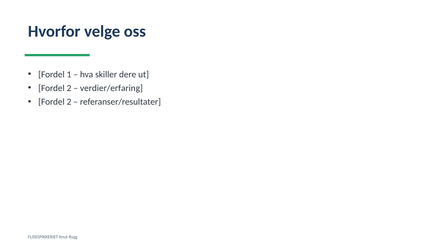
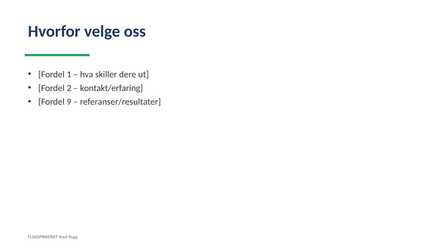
verdier/erfaring: verdier/erfaring -> kontakt/erfaring (111, 88)
2: 2 -> 9 (69, 102)
